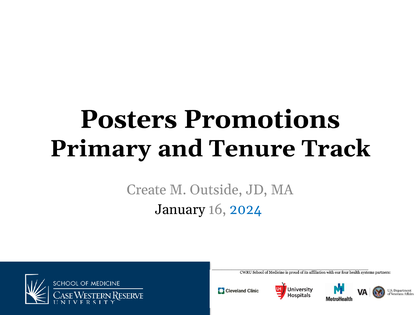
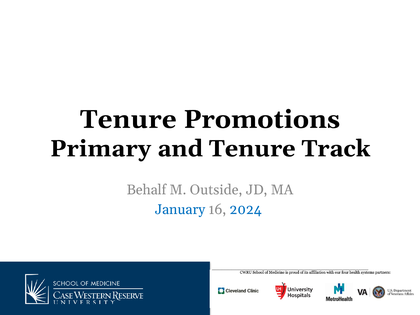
Posters: Posters -> Tenure (128, 119)
Create: Create -> Behalf (146, 190)
January colour: black -> blue (180, 210)
